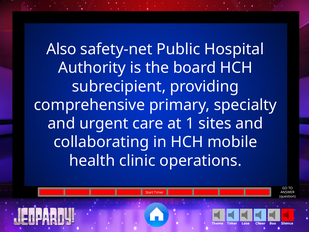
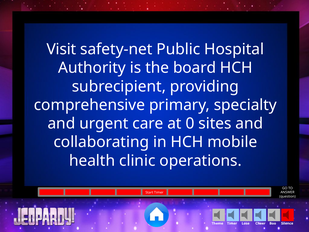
Also: Also -> Visit (61, 49)
1: 1 -> 0 (190, 123)
